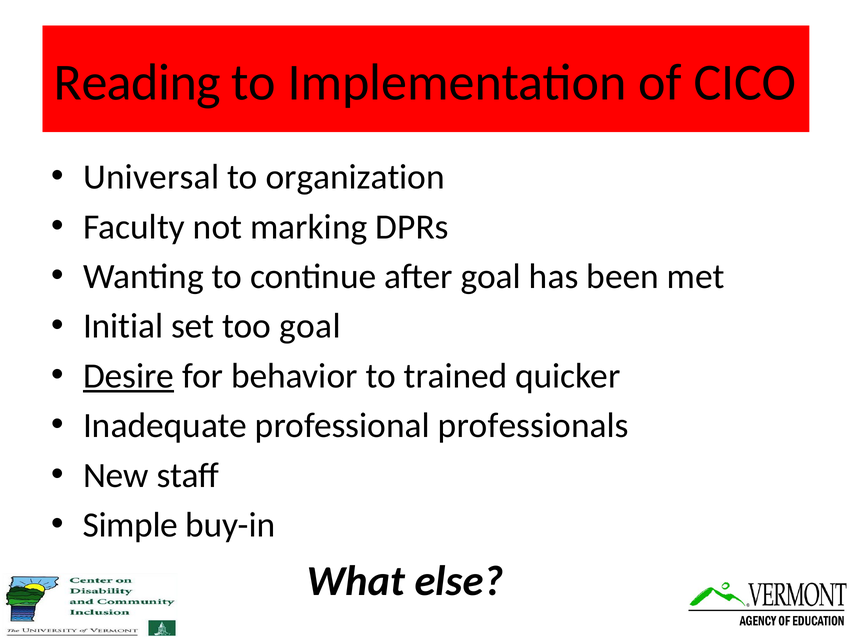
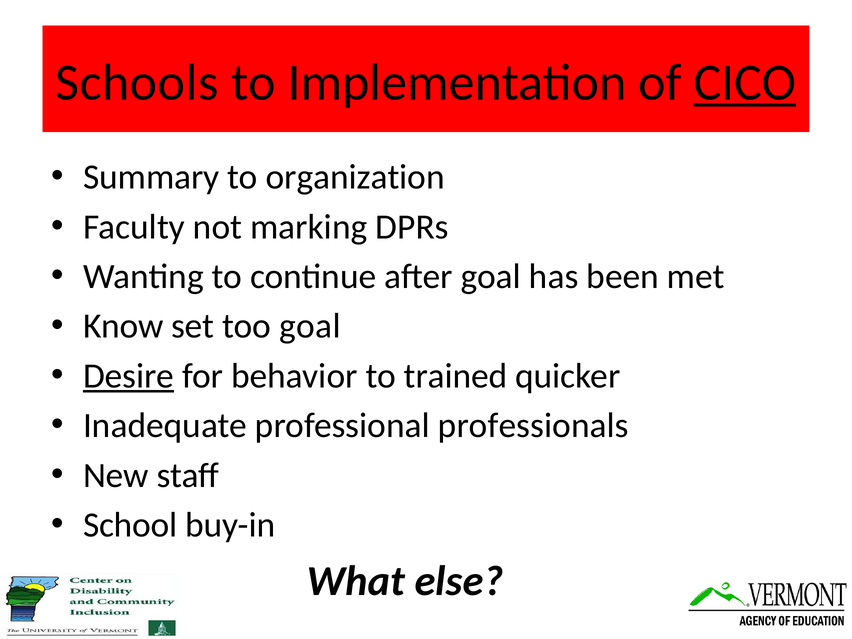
Reading: Reading -> Schools (137, 82)
CICO underline: none -> present (745, 82)
Universal: Universal -> Summary (151, 177)
Initial: Initial -> Know (123, 326)
Simple: Simple -> School (130, 525)
